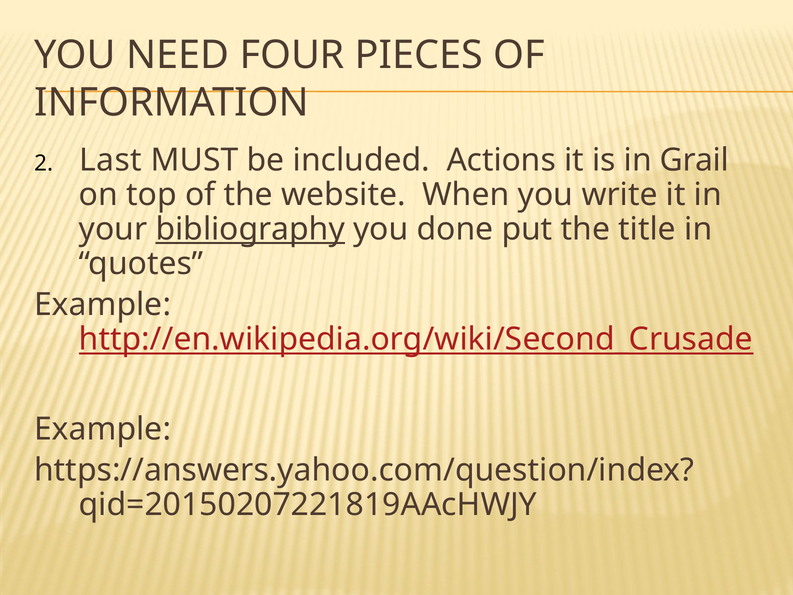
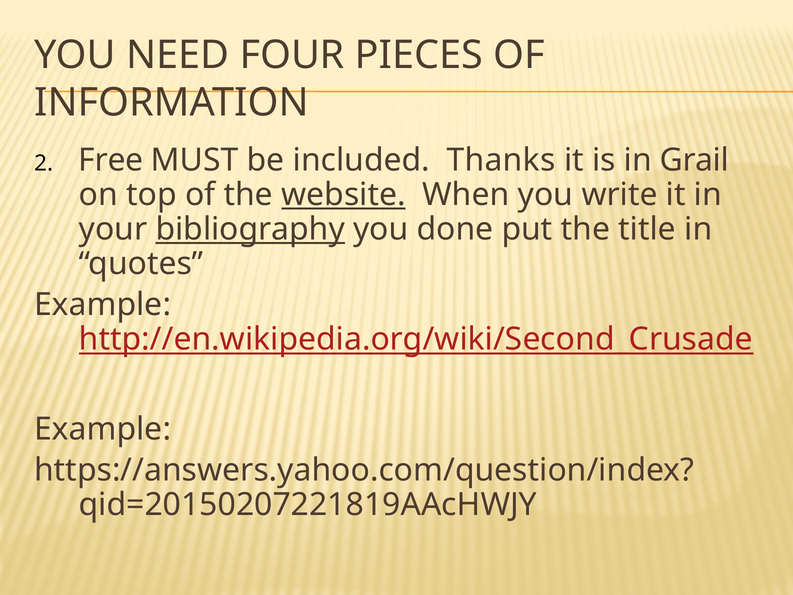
Last: Last -> Free (111, 160)
Actions: Actions -> Thanks (501, 160)
website underline: none -> present (343, 195)
